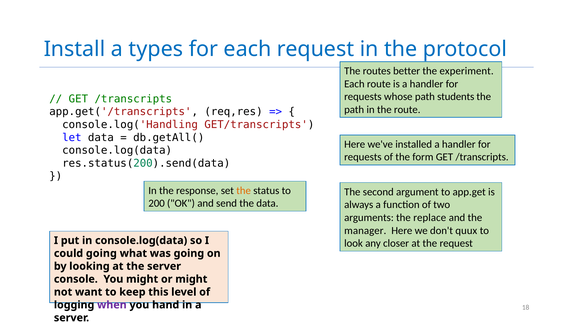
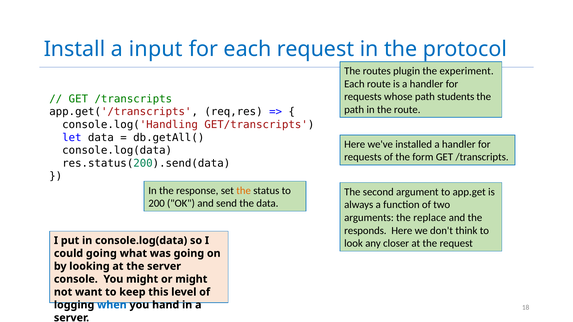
types: types -> input (156, 49)
better: better -> plugin (407, 71)
manager: manager -> responds (365, 231)
quux: quux -> think (466, 231)
when colour: purple -> blue (112, 305)
